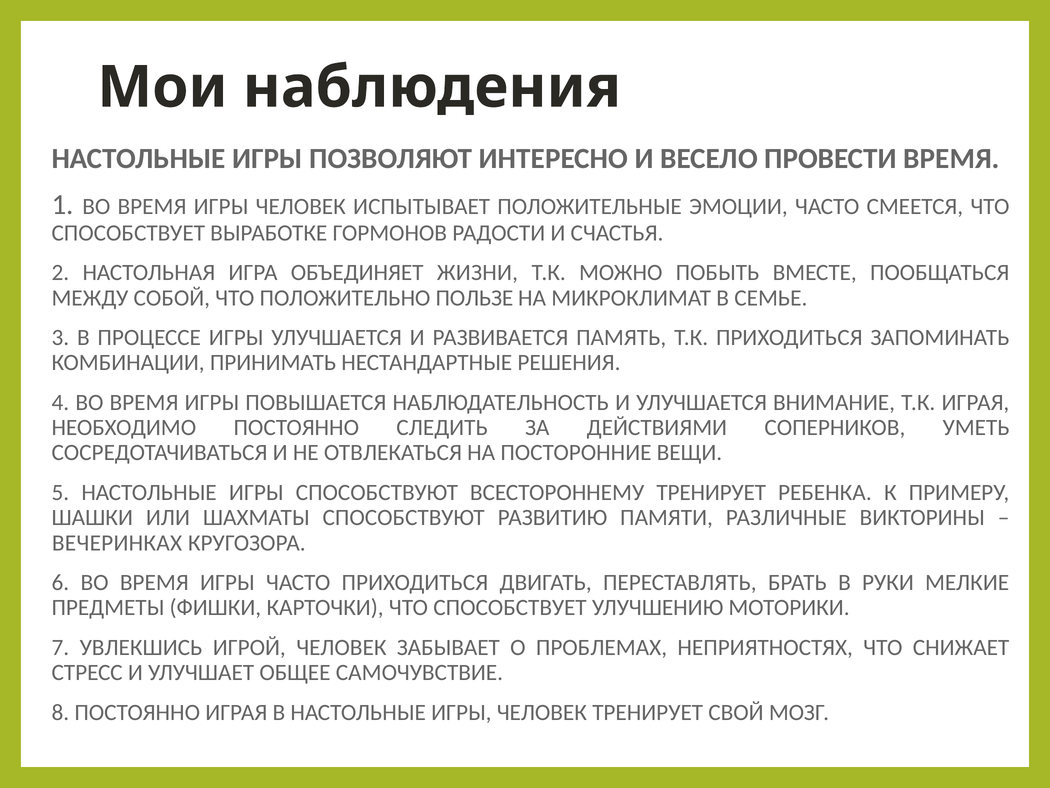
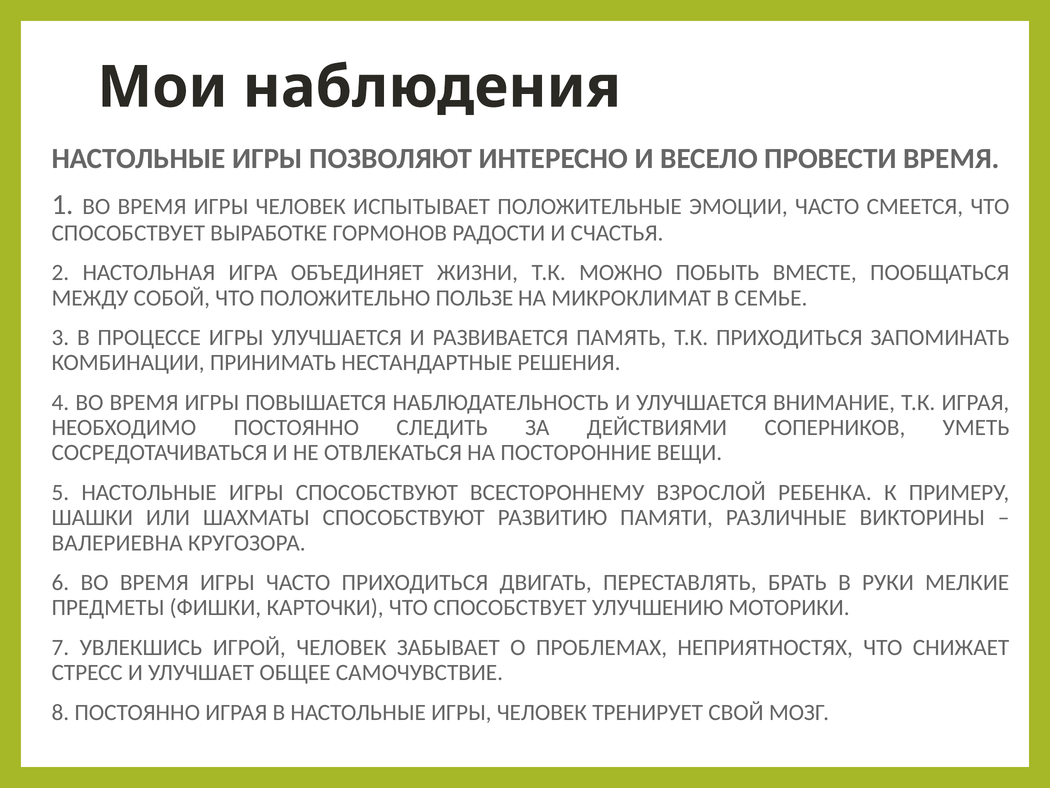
ВСЕСТОРОННЕМУ ТРЕНИРУЕТ: ТРЕНИРУЕТ -> ВЗРОСЛОЙ (711, 492)
ВЕЧЕРИНКАХ: ВЕЧЕРИНКАХ -> ВАЛЕРИЕВНА (117, 542)
